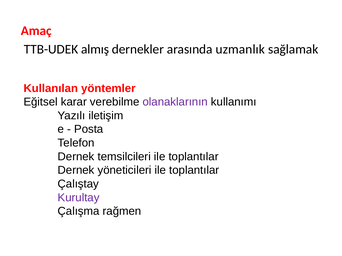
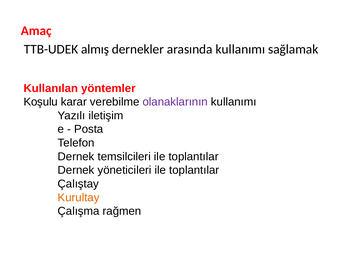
arasında uzmanlık: uzmanlık -> kullanımı (240, 49)
Eğitsel: Eğitsel -> Koşulu (41, 102)
Kurultay colour: purple -> orange (79, 198)
